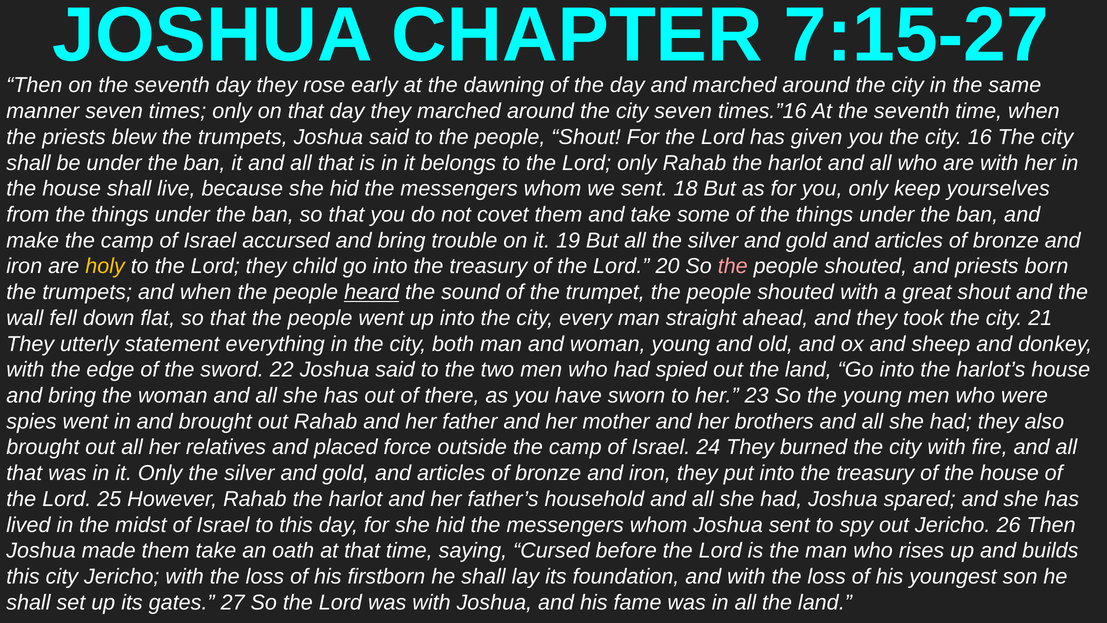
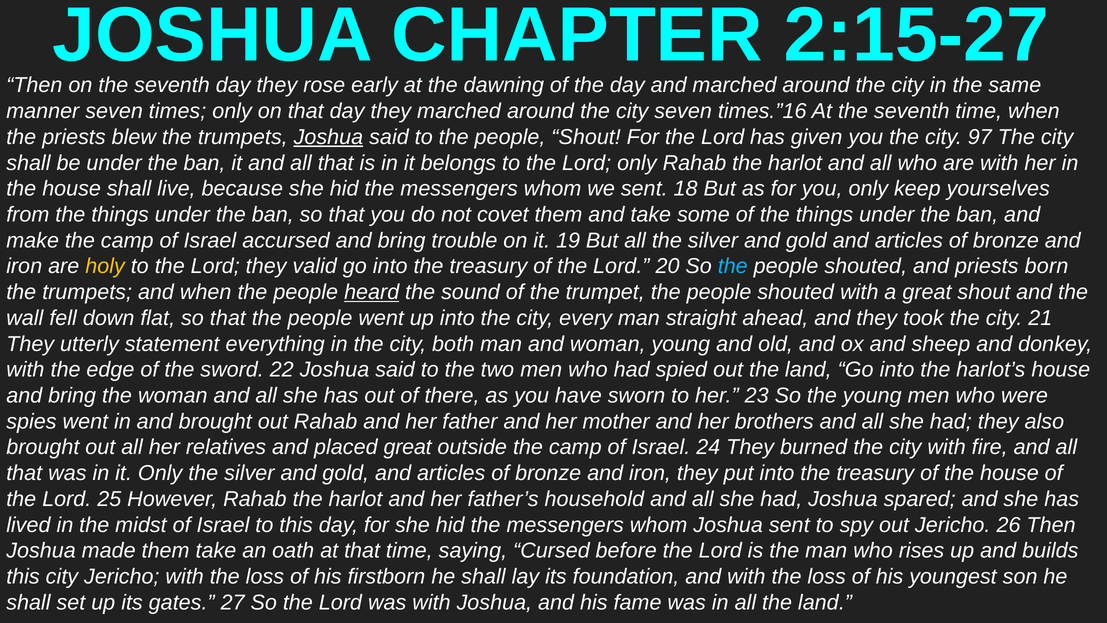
7:15-27: 7:15-27 -> 2:15-27 (916, 35)
Joshua underline: none -> present (328, 137)
16: 16 -> 97 (980, 137)
child: child -> valid (315, 266)
the colour: pink -> light blue (733, 266)
placed force: force -> great (408, 447)
